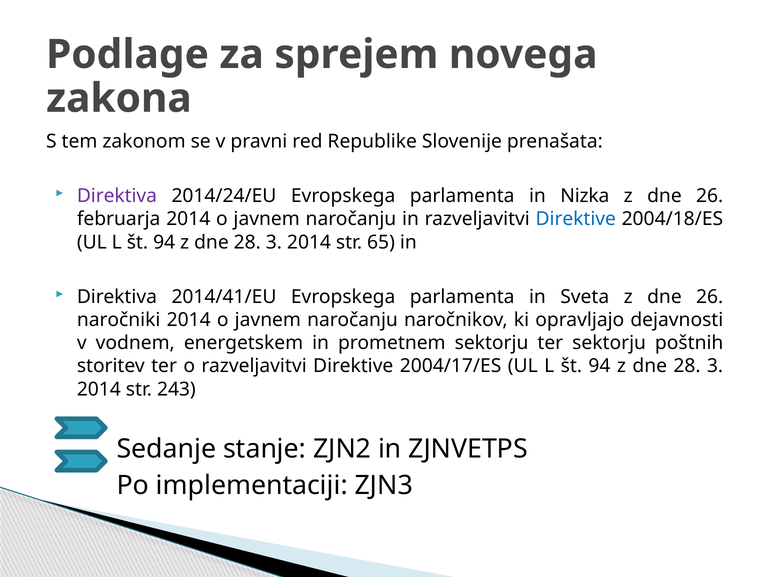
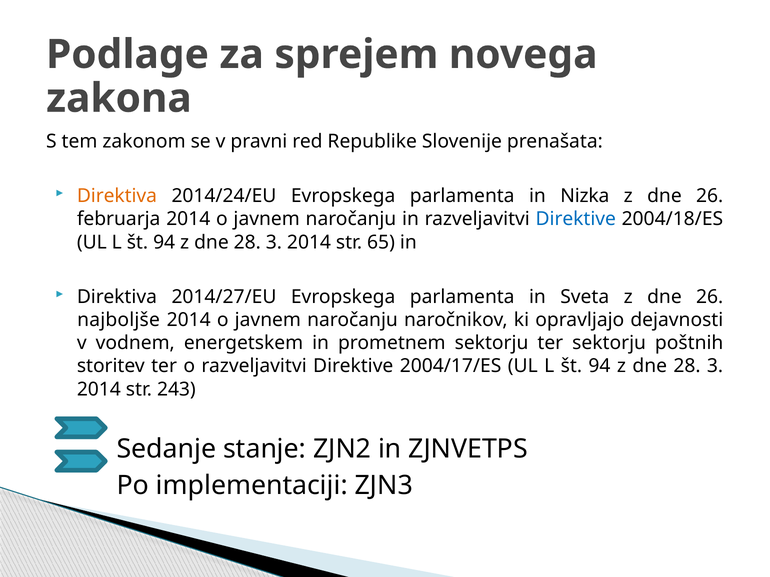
Direktiva colour: purple -> orange (117, 196)
2014/41/EU: 2014/41/EU -> 2014/27/EU (224, 297)
naročniki: naročniki -> najboljše (119, 320)
